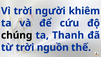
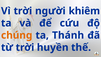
chúng colour: black -> orange (17, 35)
Thanh: Thanh -> Thánh (68, 35)
nguồn: nguồn -> huyền (53, 47)
